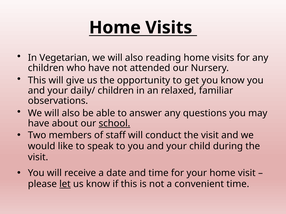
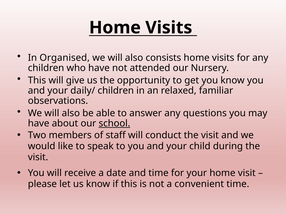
Vegetarian: Vegetarian -> Organised (65, 58)
reading: reading -> consists (163, 58)
let underline: present -> none (65, 184)
